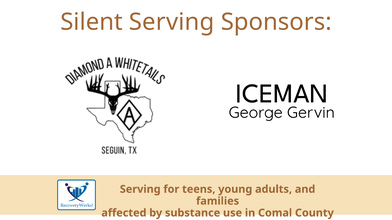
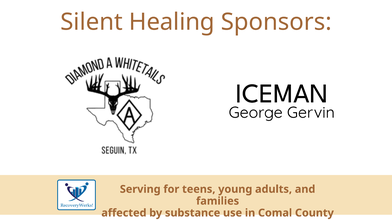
Silent Serving: Serving -> Healing (172, 22)
